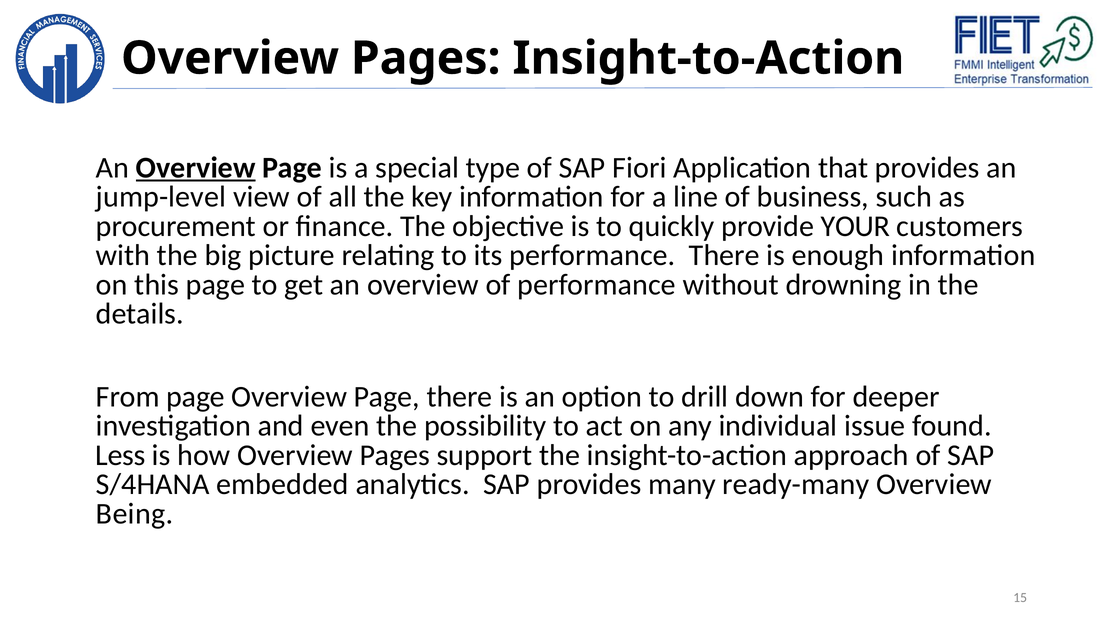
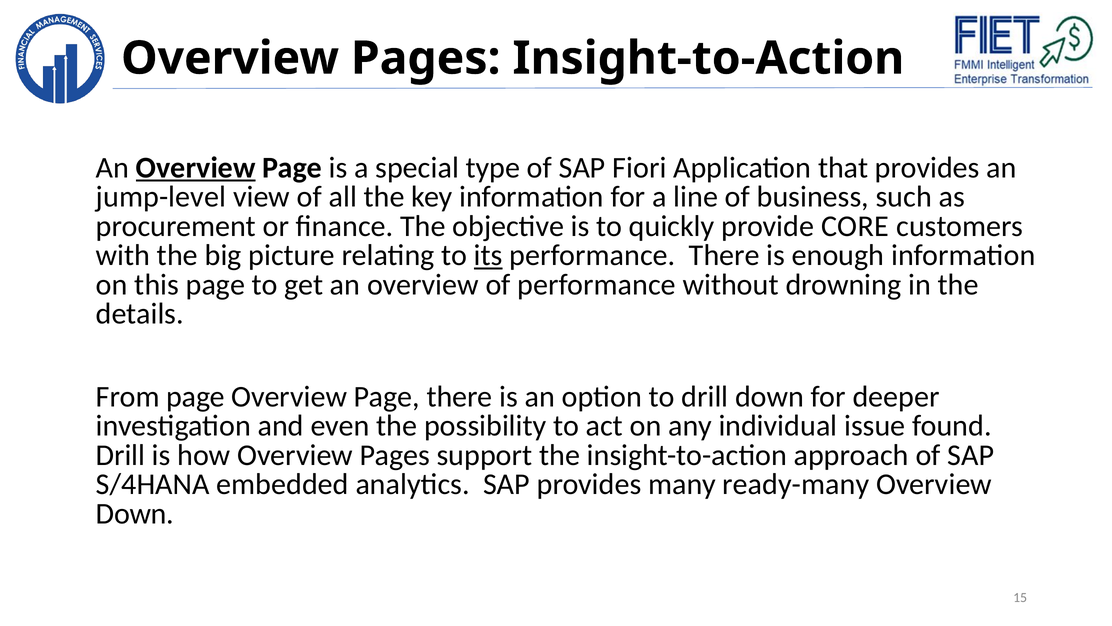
YOUR: YOUR -> CORE (855, 226)
its underline: none -> present (488, 255)
Less: Less -> Drill (121, 455)
Being: Being -> Down (135, 513)
